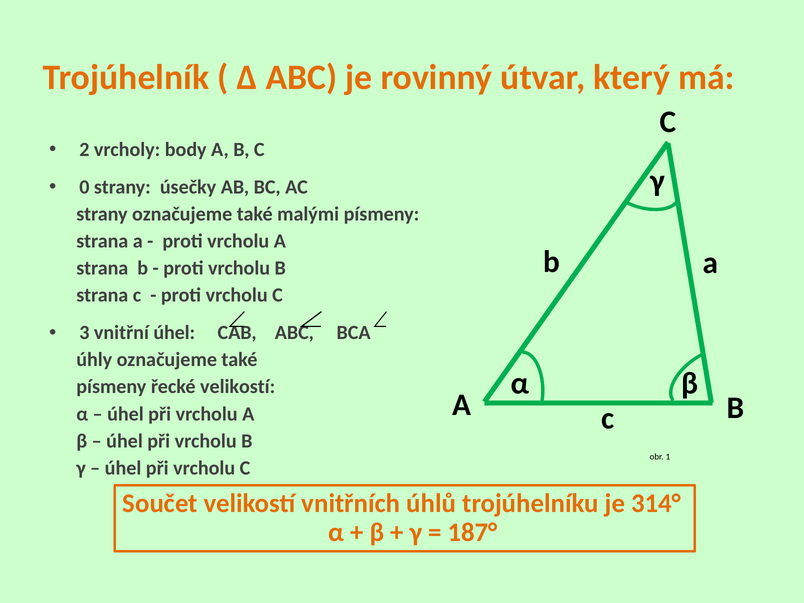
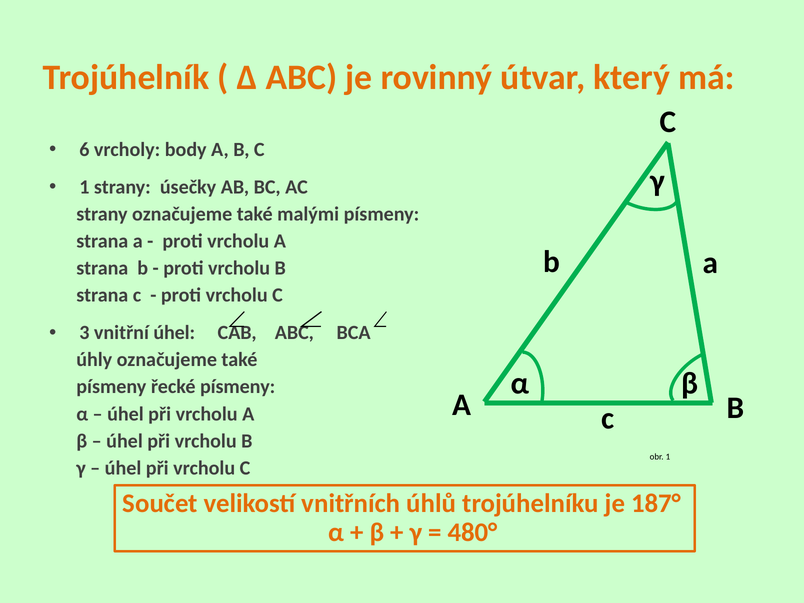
2: 2 -> 6 (84, 149)
0: 0 -> 1 (84, 187)
řecké velikostí: velikostí -> písmeny (238, 387)
314°: 314° -> 187° (656, 504)
187°: 187° -> 480° (473, 532)
